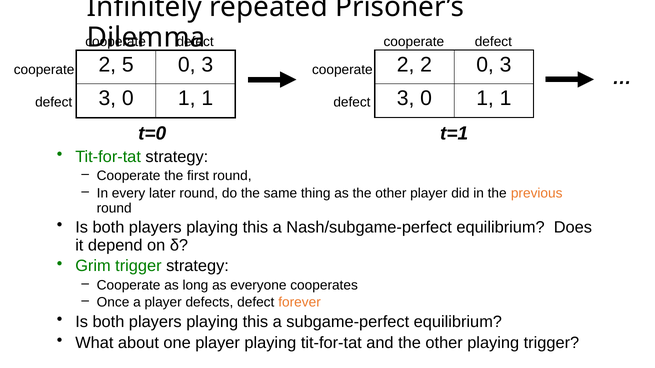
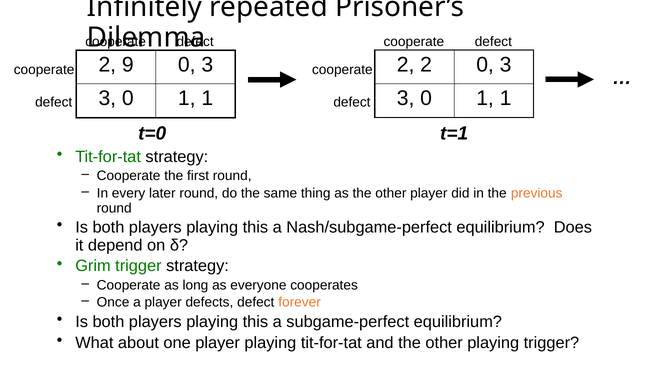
5: 5 -> 9 (128, 65)
